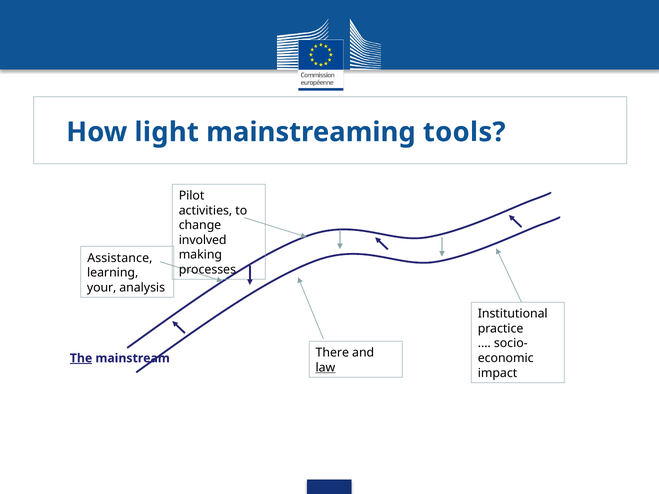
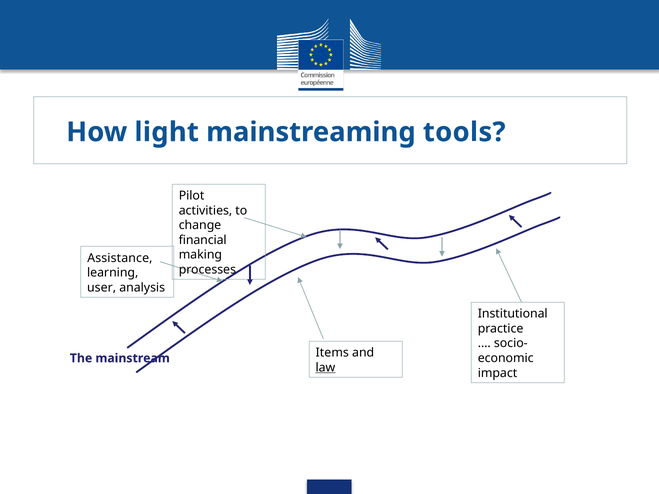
involved: involved -> financial (203, 240)
your: your -> user (102, 288)
There: There -> Items (332, 353)
The underline: present -> none (81, 358)
